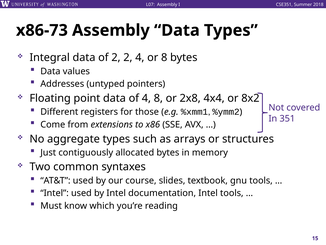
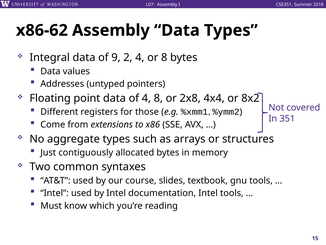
x86-73: x86-73 -> x86-62 (42, 30)
of 2: 2 -> 9 (116, 57)
